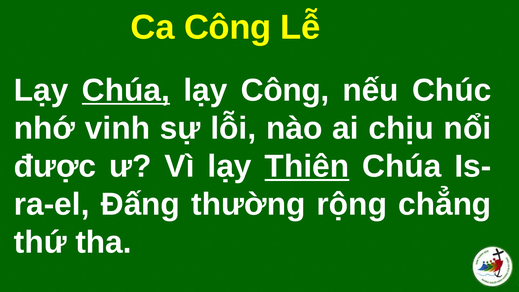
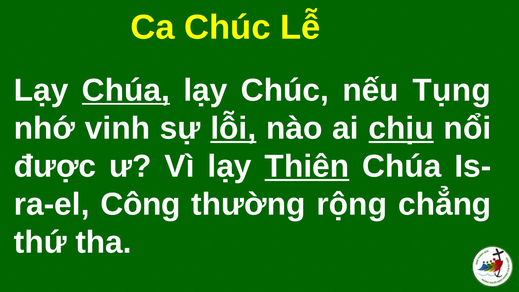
Ca Công: Công -> Chúc (227, 28)
lạy Công: Công -> Chúc (285, 90)
Chúc: Chúc -> Tụng (452, 90)
lỗi underline: none -> present (233, 128)
chịu underline: none -> present (401, 128)
Ðấng: Ðấng -> Công (141, 204)
